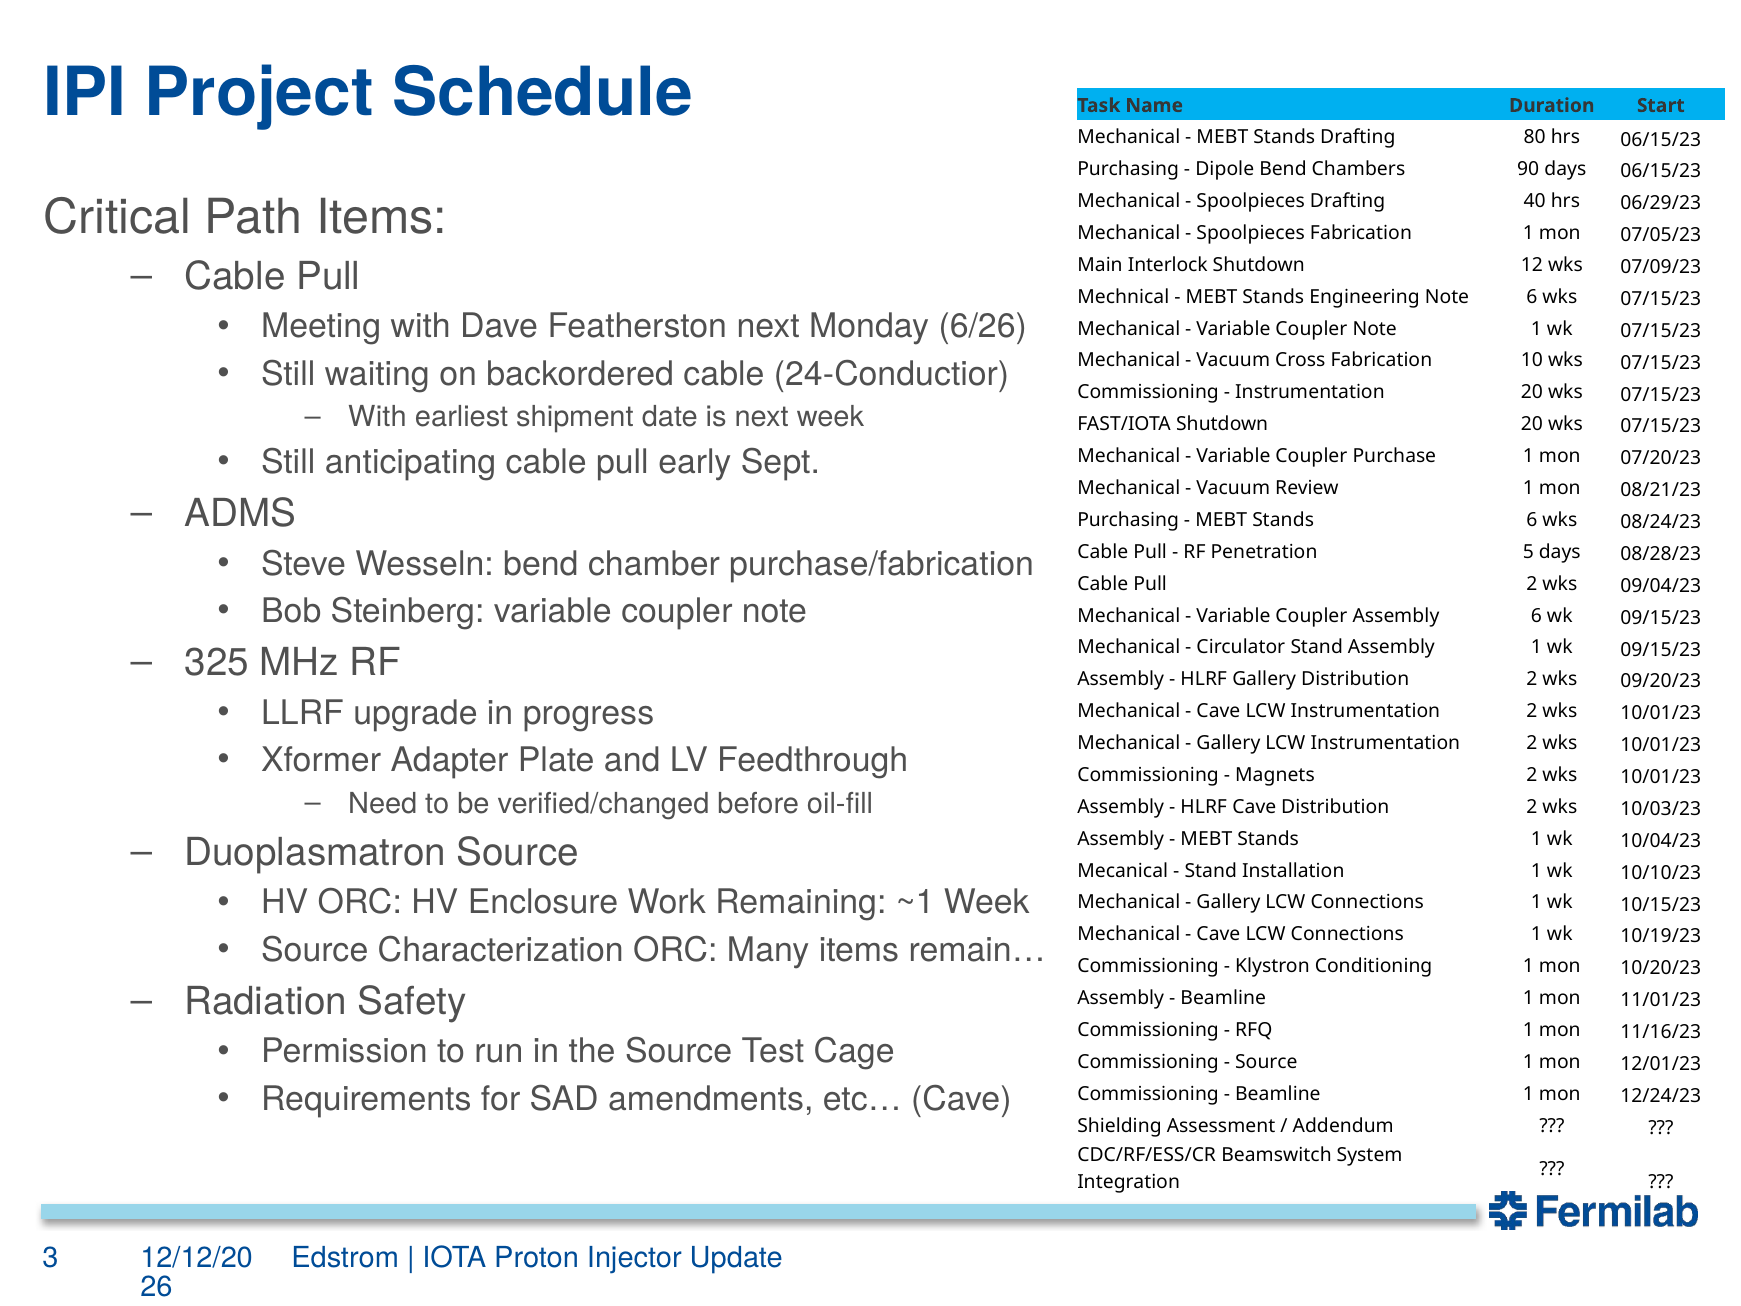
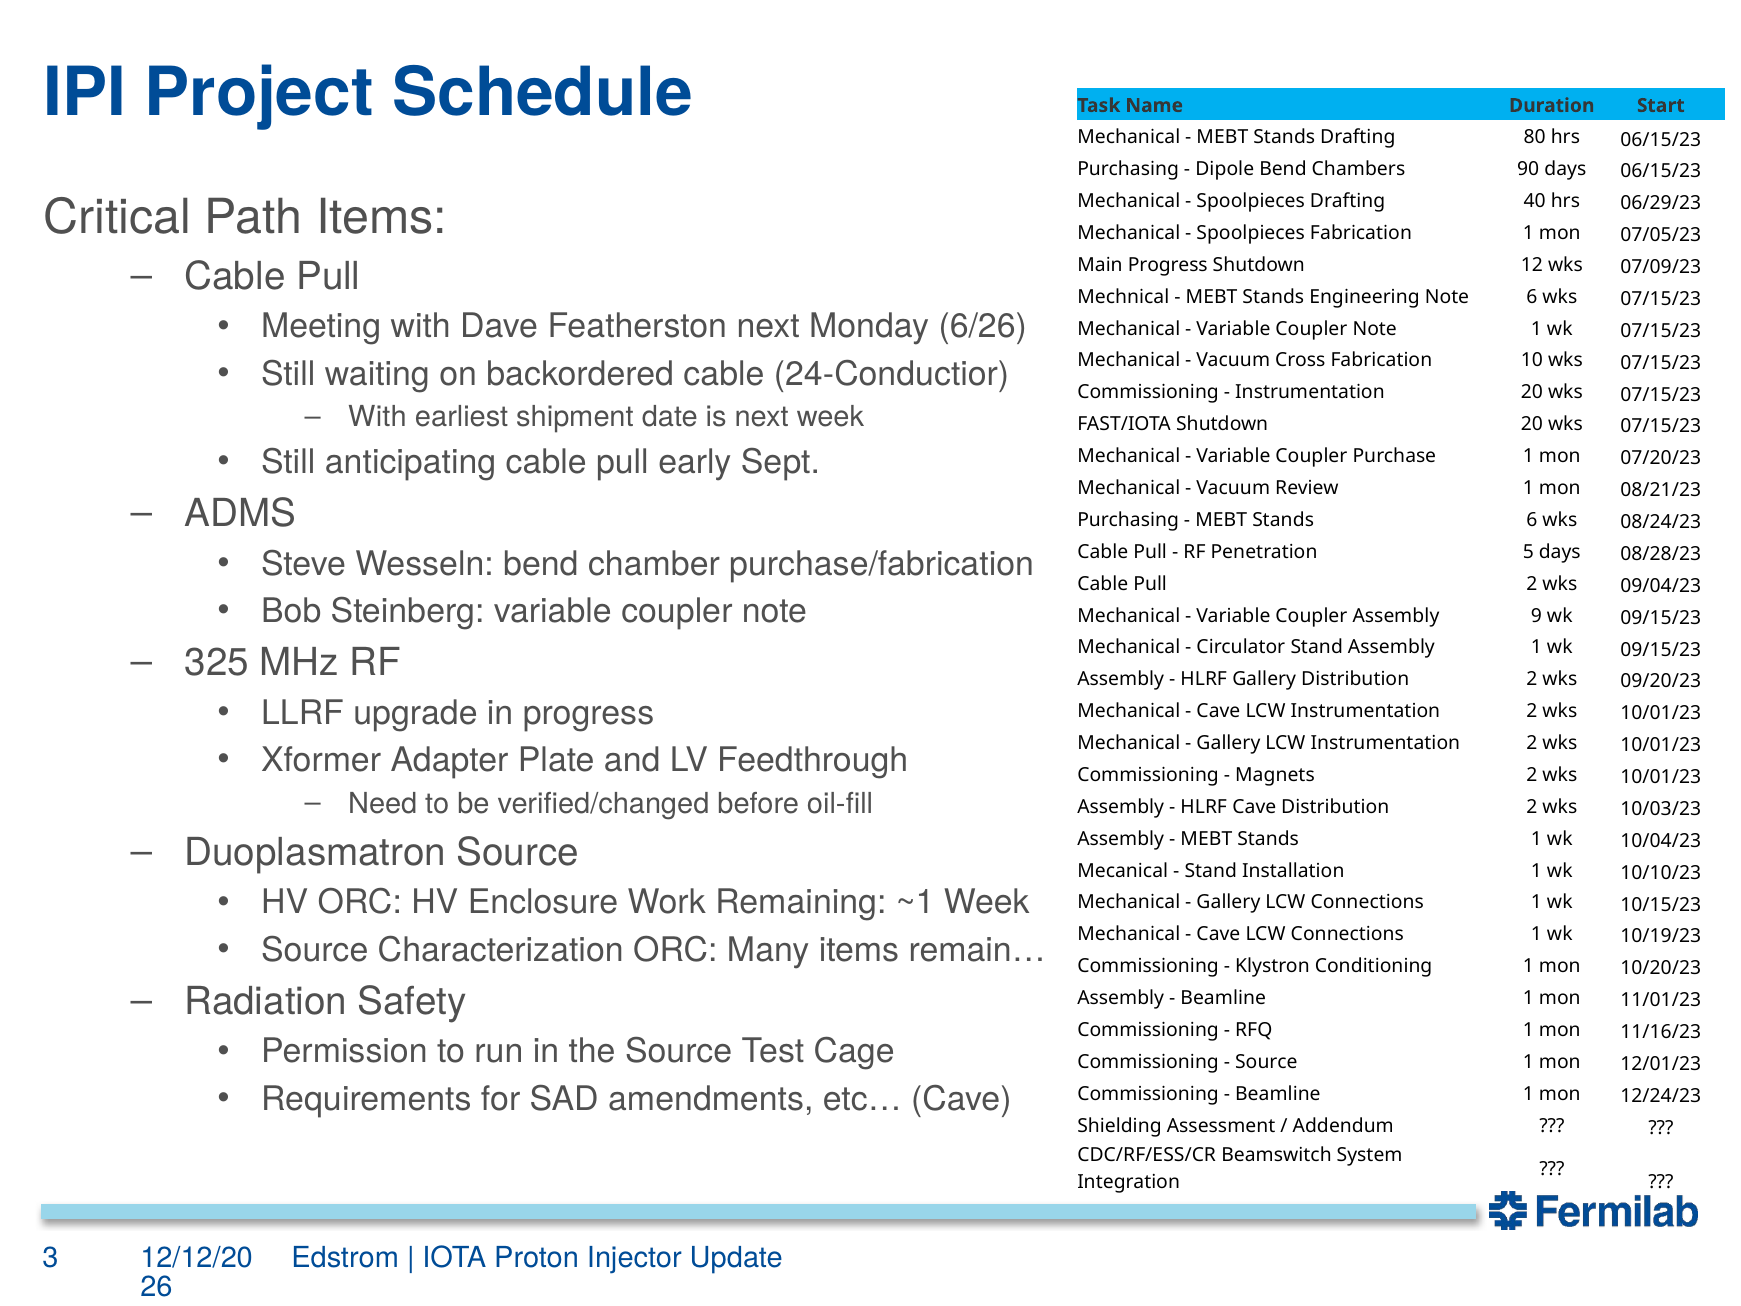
Main Interlock: Interlock -> Progress (1168, 265)
Assembly 6: 6 -> 9 (1537, 616)
